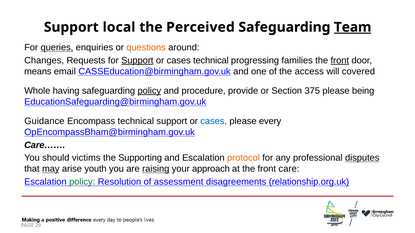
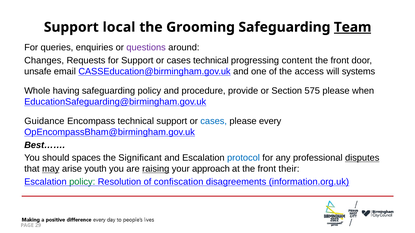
Perceived: Perceived -> Grooming (201, 27)
queries underline: present -> none (57, 48)
questions colour: orange -> purple (146, 48)
Support underline: present -> none (137, 61)
families: families -> content (297, 61)
front underline: present -> none (340, 61)
means: means -> unsafe (38, 72)
covered: covered -> systems (358, 72)
policy underline: present -> none (149, 91)
375: 375 -> 575 (312, 91)
being: being -> when (363, 91)
Care……: Care…… -> Best…… (45, 145)
victims: victims -> spaces (86, 158)
Supporting: Supporting -> Significant (140, 158)
protocol colour: orange -> blue (243, 158)
care: care -> their (289, 169)
assessment: assessment -> confiscation (179, 182)
relationship.org.uk: relationship.org.uk -> information.org.uk (309, 182)
